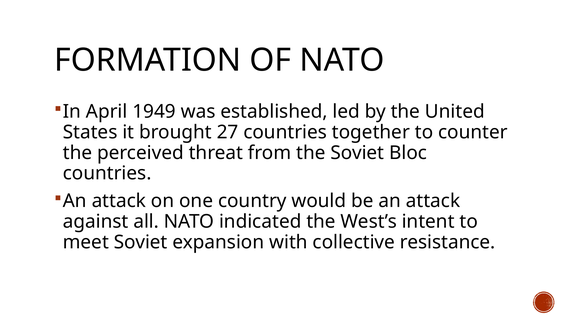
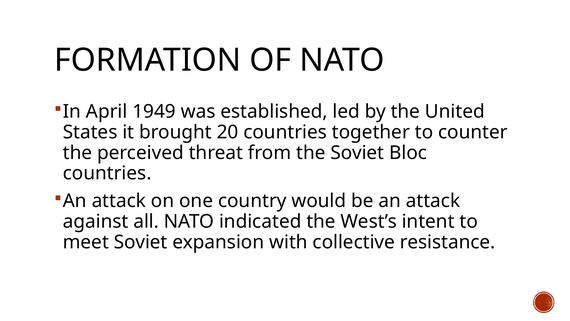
27: 27 -> 20 (228, 132)
